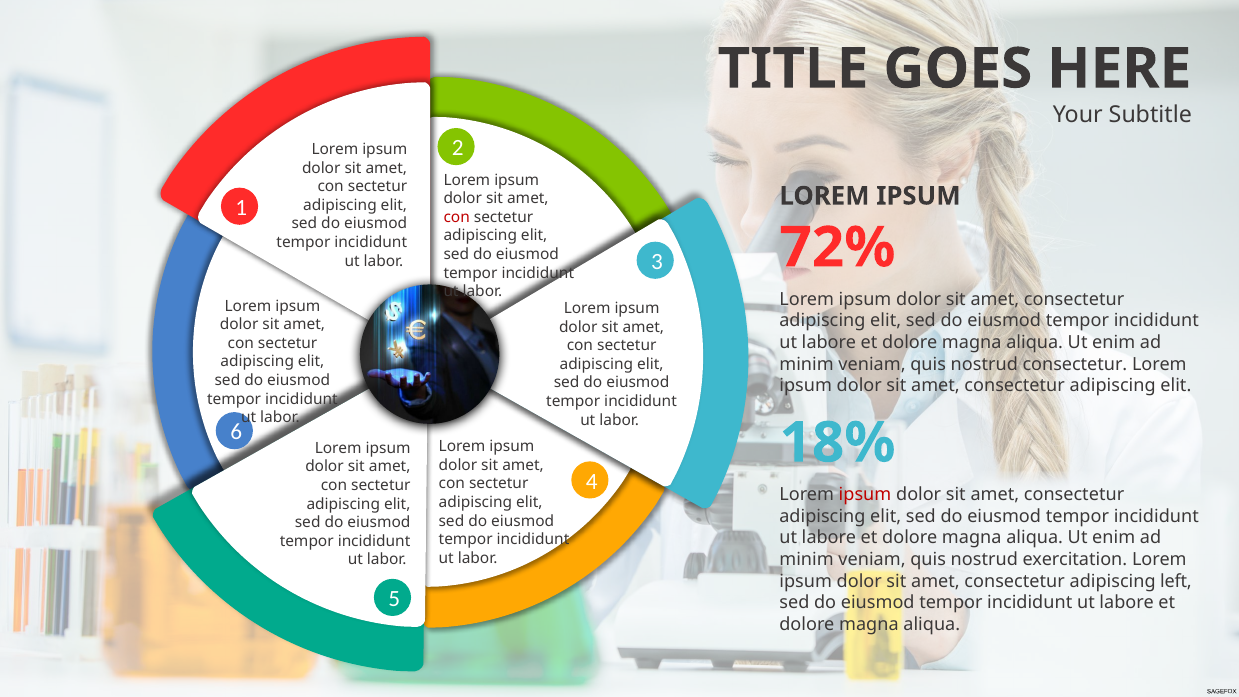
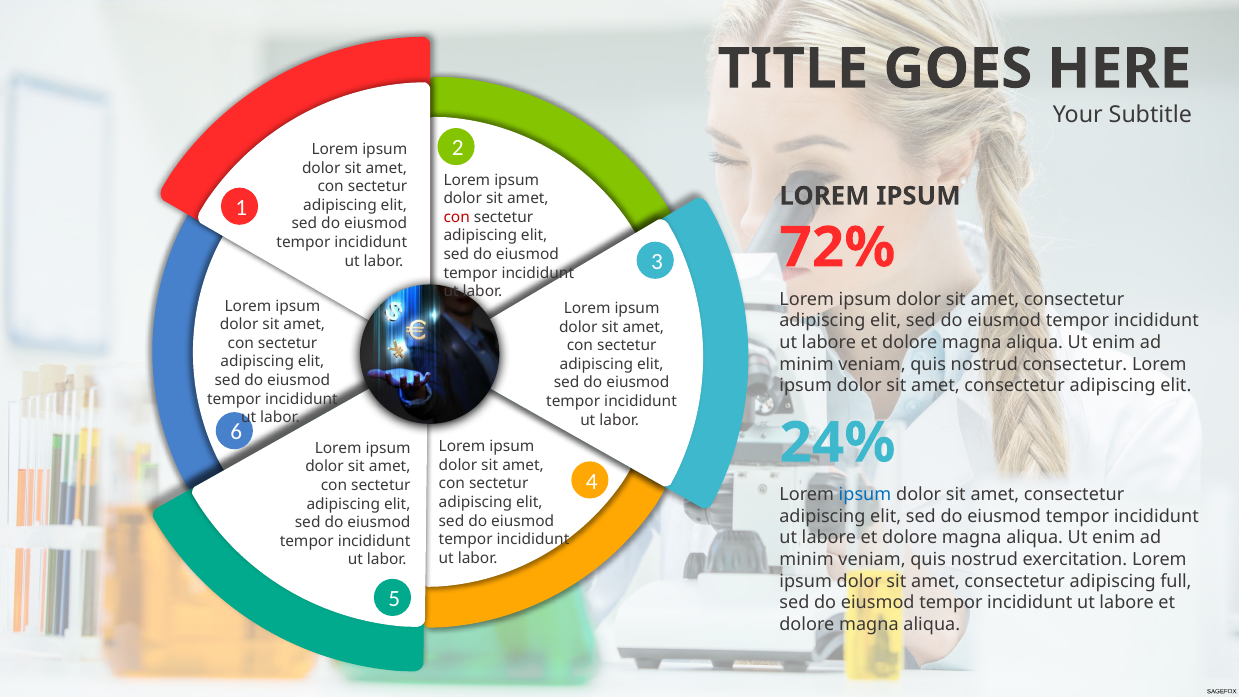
18%: 18% -> 24% (837, 443)
ipsum colour: red -> blue (865, 494)
left: left -> full (1176, 581)
